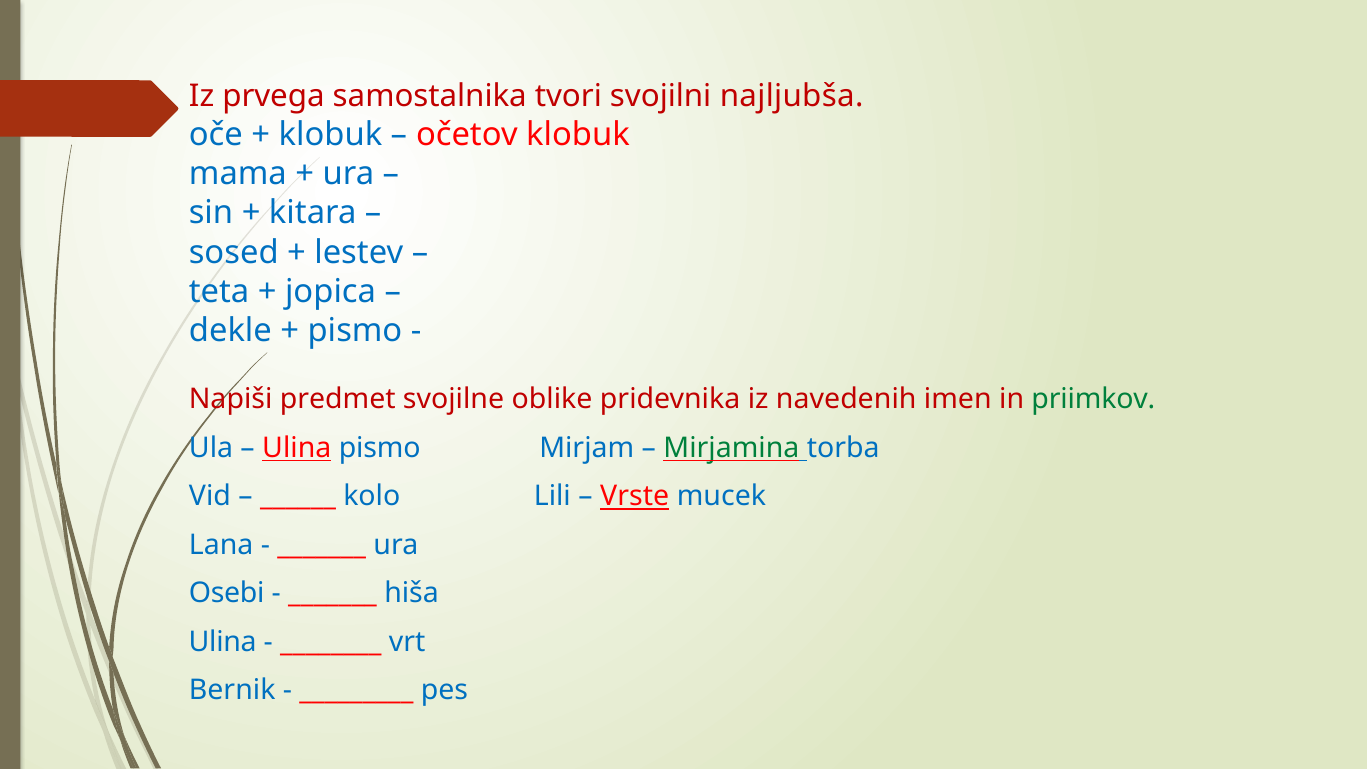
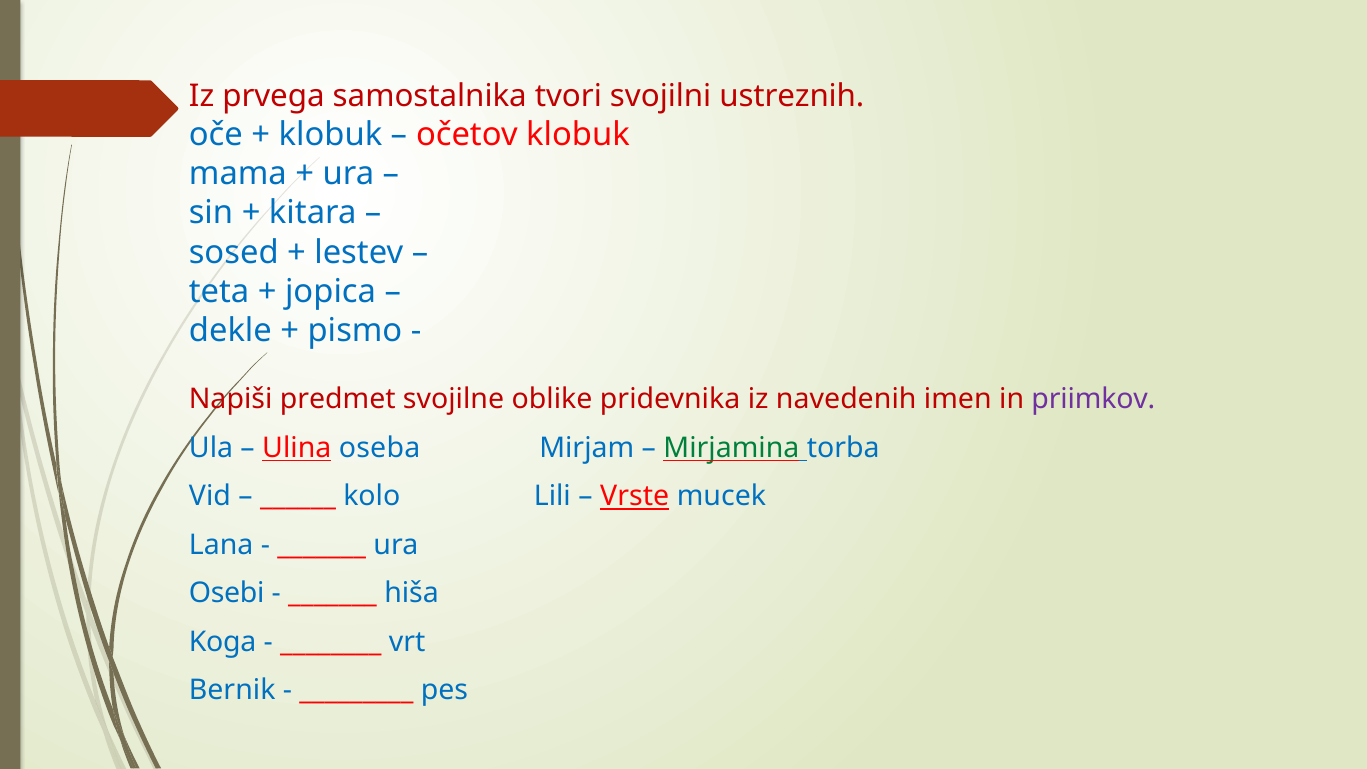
najljubša: najljubša -> ustreznih (792, 96)
priimkov colour: green -> purple (1093, 399)
Ulina pismo: pismo -> oseba (380, 448)
Ulina: Ulina -> Koga (223, 642)
